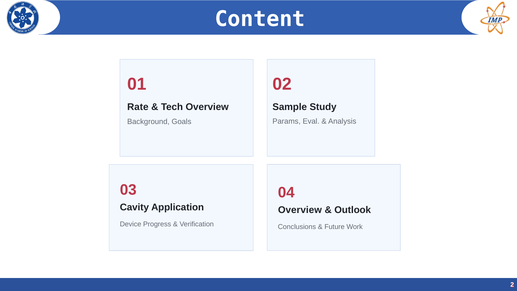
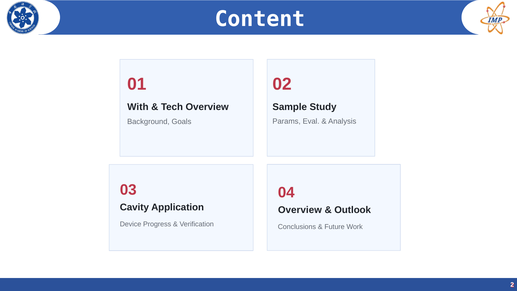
Rate: Rate -> With (138, 107)
